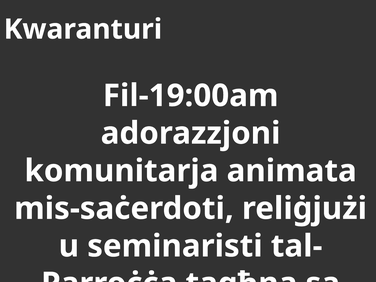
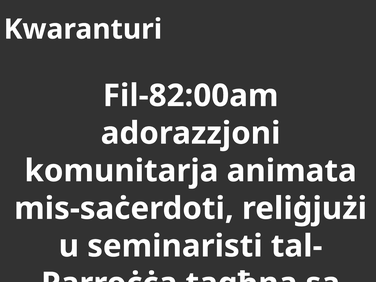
Fil-19:00am: Fil-19:00am -> Fil-82:00am (191, 96)
